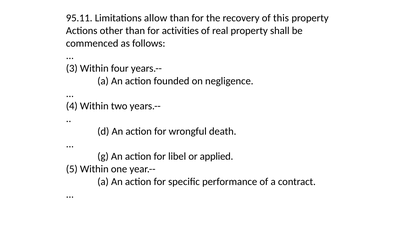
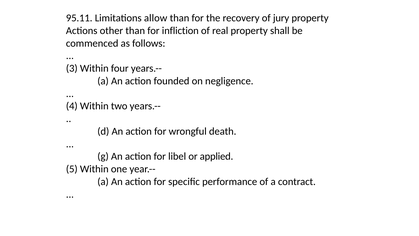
this: this -> jury (281, 18)
activities: activities -> infliction (180, 31)
